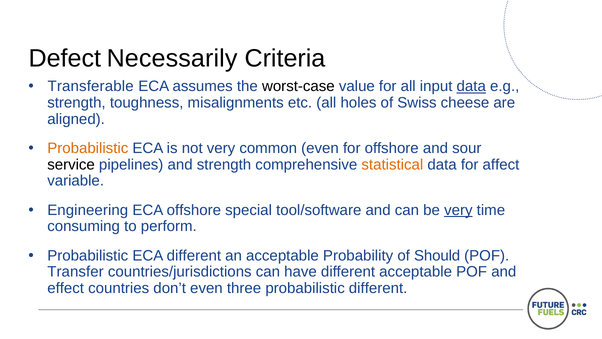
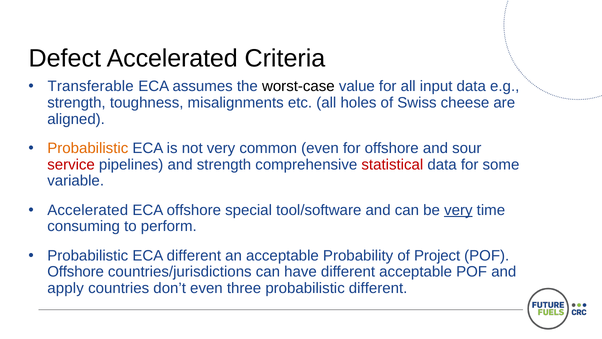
Defect Necessarily: Necessarily -> Accelerated (172, 58)
data underline: present -> none (471, 86)
service colour: black -> red (71, 164)
statistical colour: orange -> red (392, 164)
affect: affect -> some (501, 164)
Engineering: Engineering -> Accelerated (88, 210)
Should: Should -> Project (437, 255)
Transfer: Transfer -> Offshore (76, 272)
effect: effect -> apply (66, 288)
